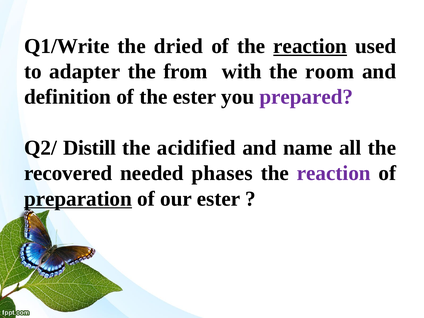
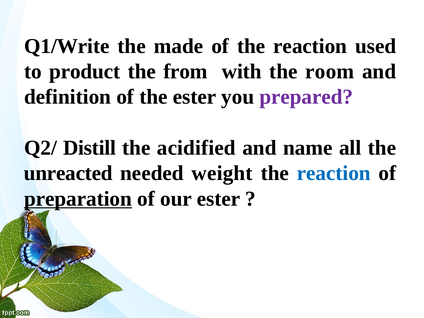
dried: dried -> made (179, 46)
reaction underline: present -> none (310, 46)
adapter: adapter -> product (85, 72)
recovered: recovered -> unreacted (68, 173)
phases: phases -> weight (222, 173)
reaction colour: purple -> blue (334, 173)
